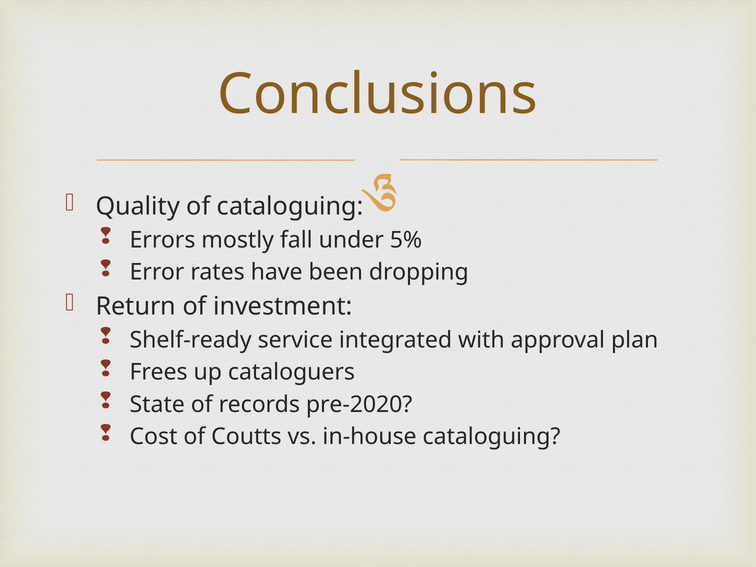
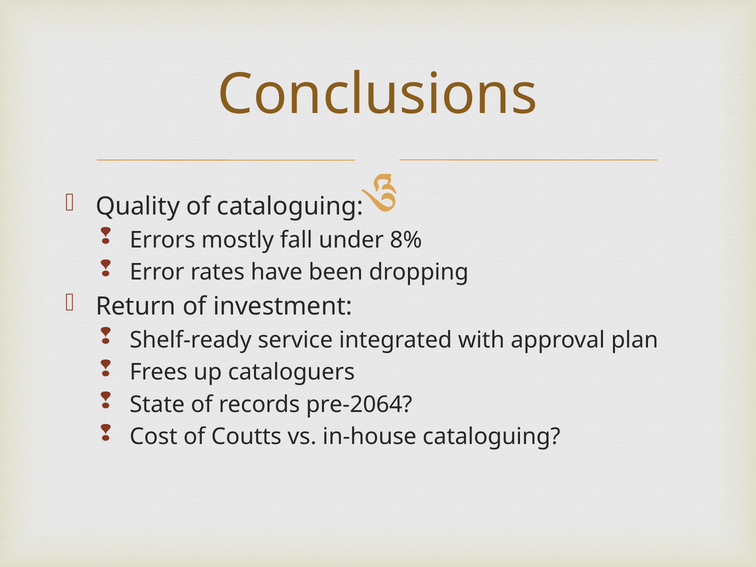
5%: 5% -> 8% (406, 240)
pre-2020: pre-2020 -> pre-2064 (359, 405)
